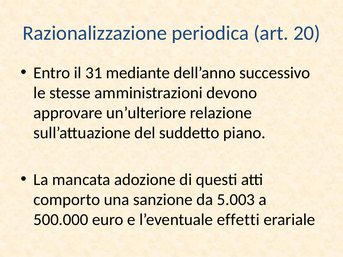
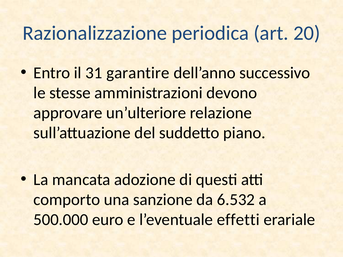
mediante: mediante -> garantire (138, 73)
5.003: 5.003 -> 6.532 (236, 200)
